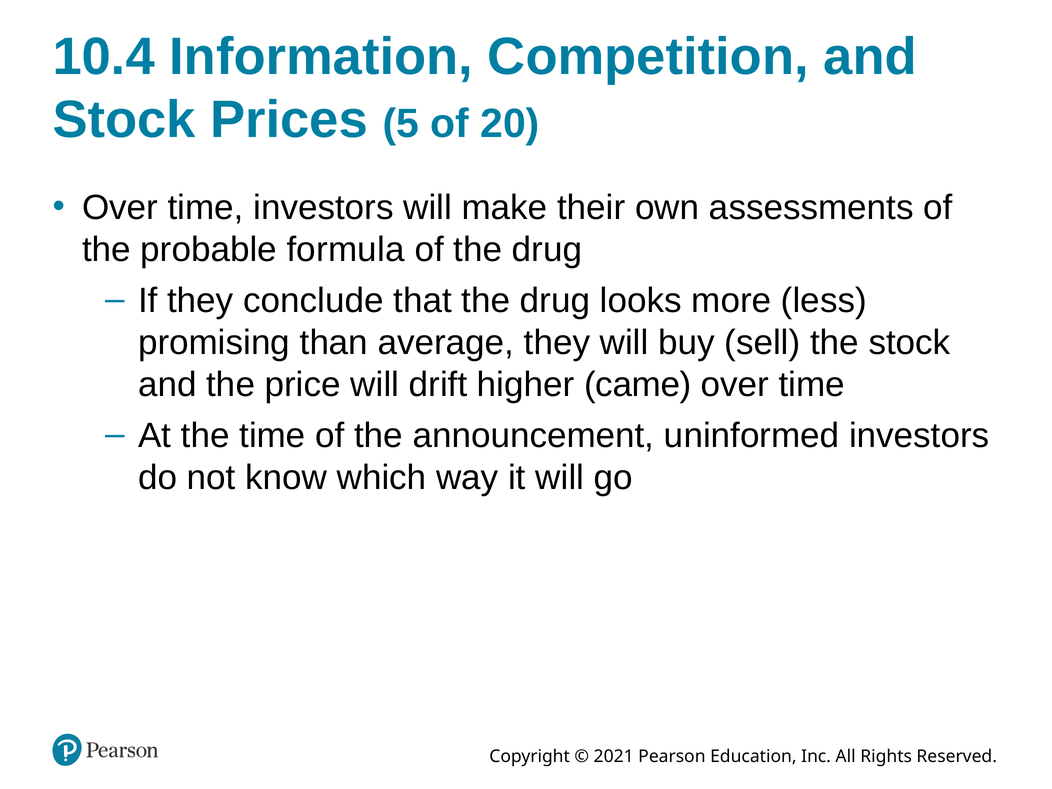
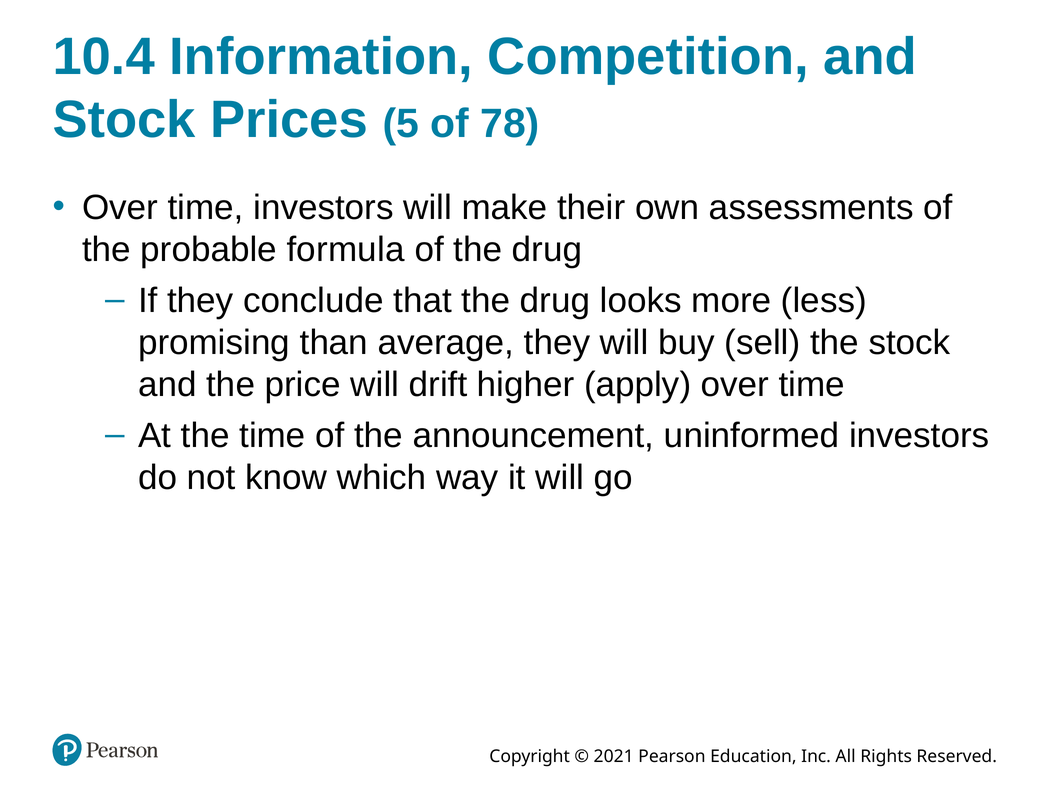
20: 20 -> 78 (510, 124)
came: came -> apply (638, 385)
